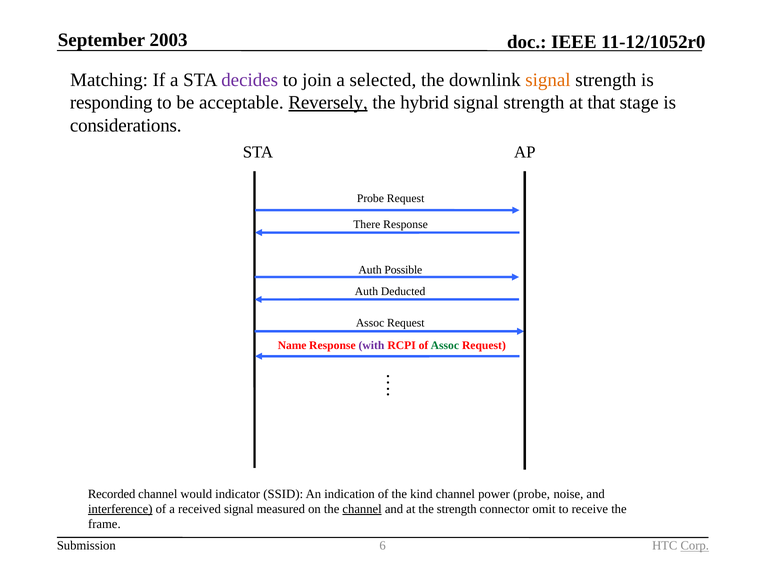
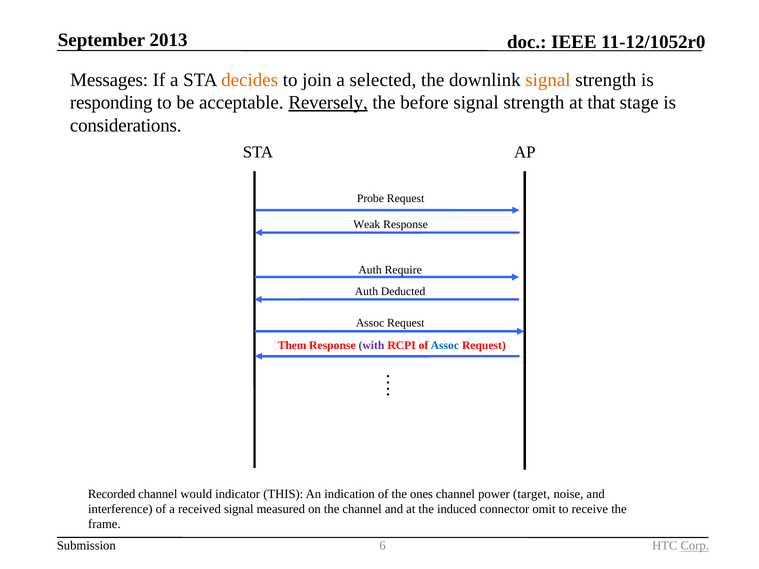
2003: 2003 -> 2013 (169, 40)
Matching: Matching -> Messages (109, 80)
decides colour: purple -> orange (250, 80)
hybrid: hybrid -> before (425, 103)
There: There -> Weak (367, 224)
Possible: Possible -> Require (403, 270)
Name: Name -> Them (292, 345)
Assoc colour: green -> blue (445, 345)
SSID: SSID -> THIS (283, 494)
kind: kind -> ones (422, 494)
power probe: probe -> target (532, 494)
interference underline: present -> none (120, 509)
channel underline: present -> none (362, 509)
the strength: strength -> induced (457, 509)
